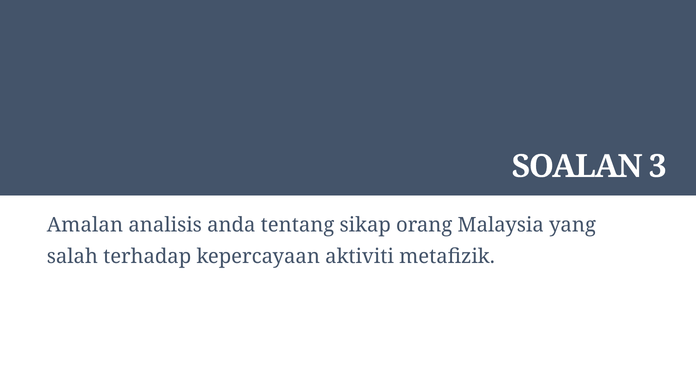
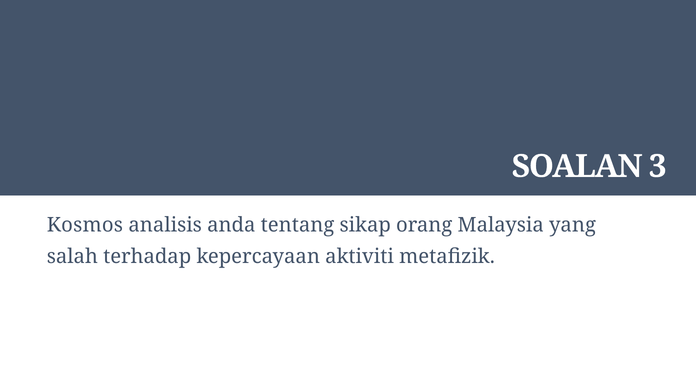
Amalan: Amalan -> Kosmos (85, 225)
